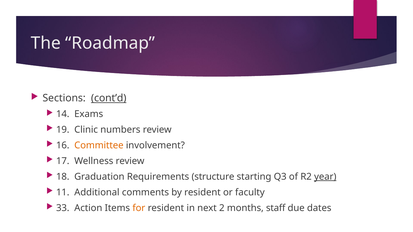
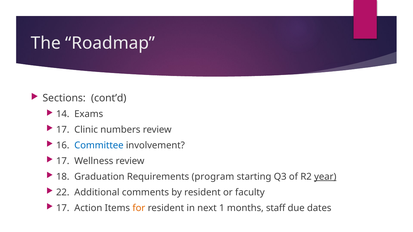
cont’d underline: present -> none (109, 98)
19: 19 -> 17 (63, 130)
Committee colour: orange -> blue (99, 146)
structure: structure -> program (213, 177)
11: 11 -> 22 (63, 193)
33: 33 -> 17 (63, 208)
2: 2 -> 1 (222, 208)
